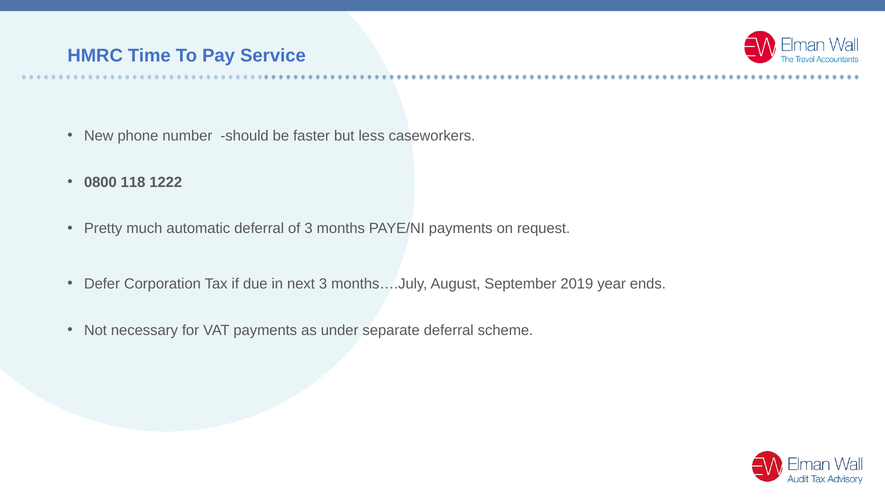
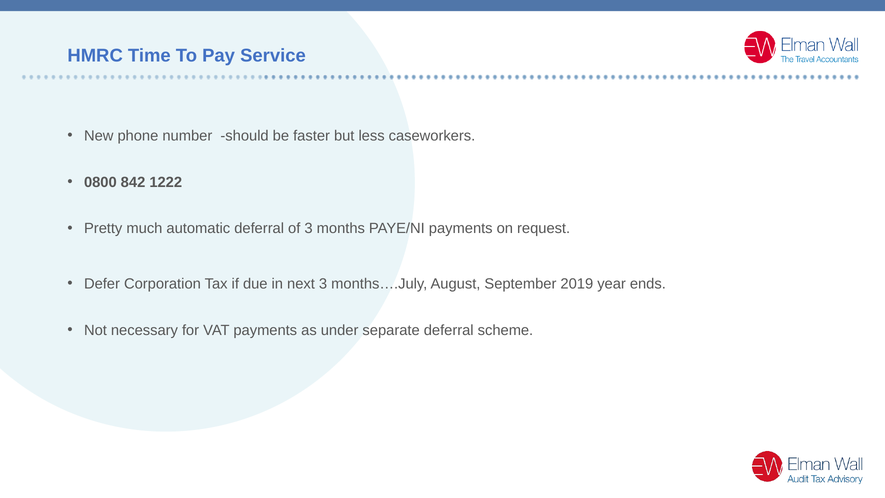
118: 118 -> 842 (133, 182)
